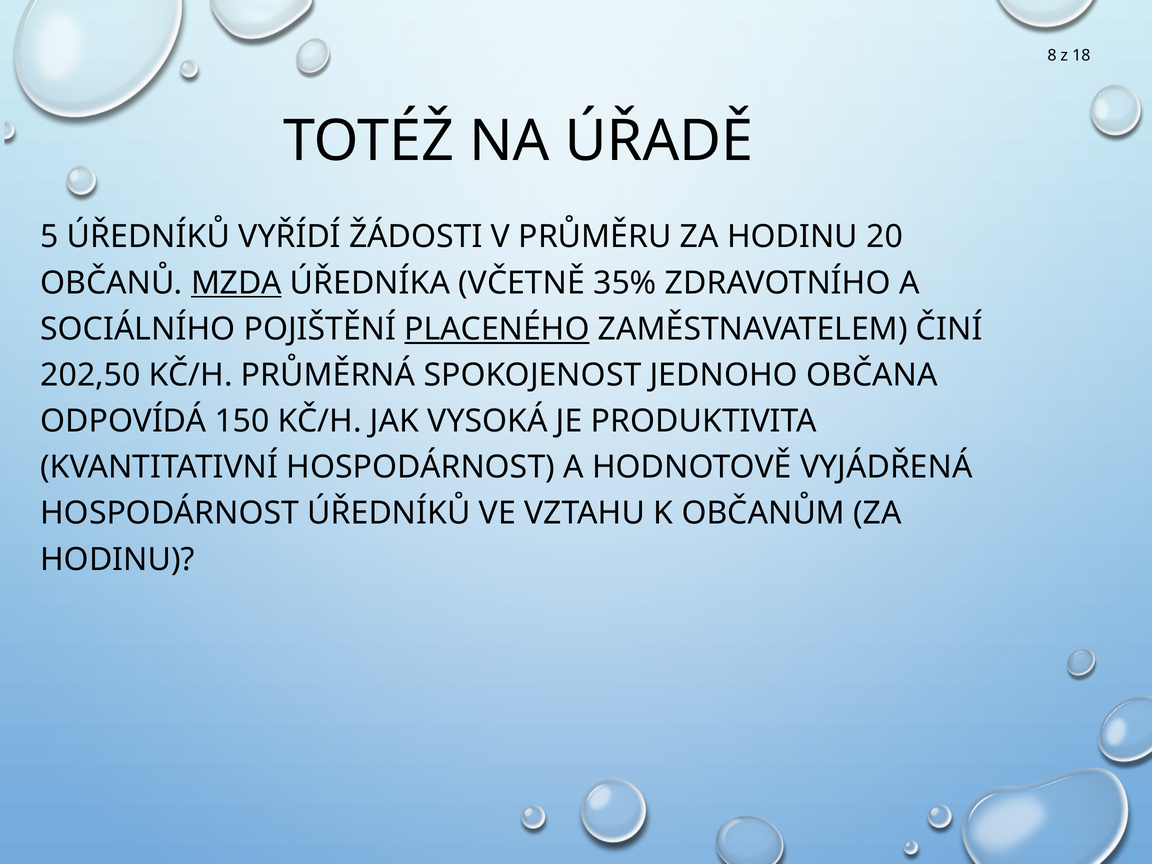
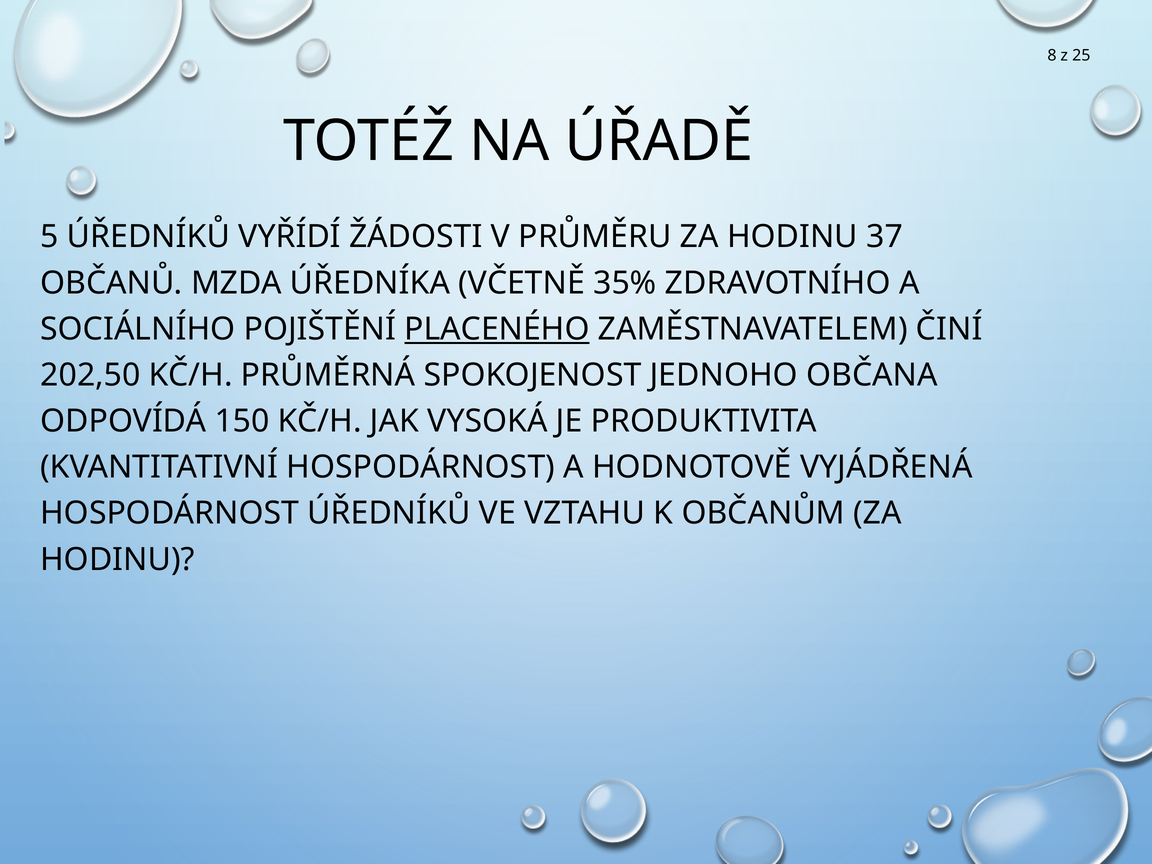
18: 18 -> 25 (1081, 56)
20: 20 -> 37 (885, 237)
MZDA underline: present -> none (236, 283)
